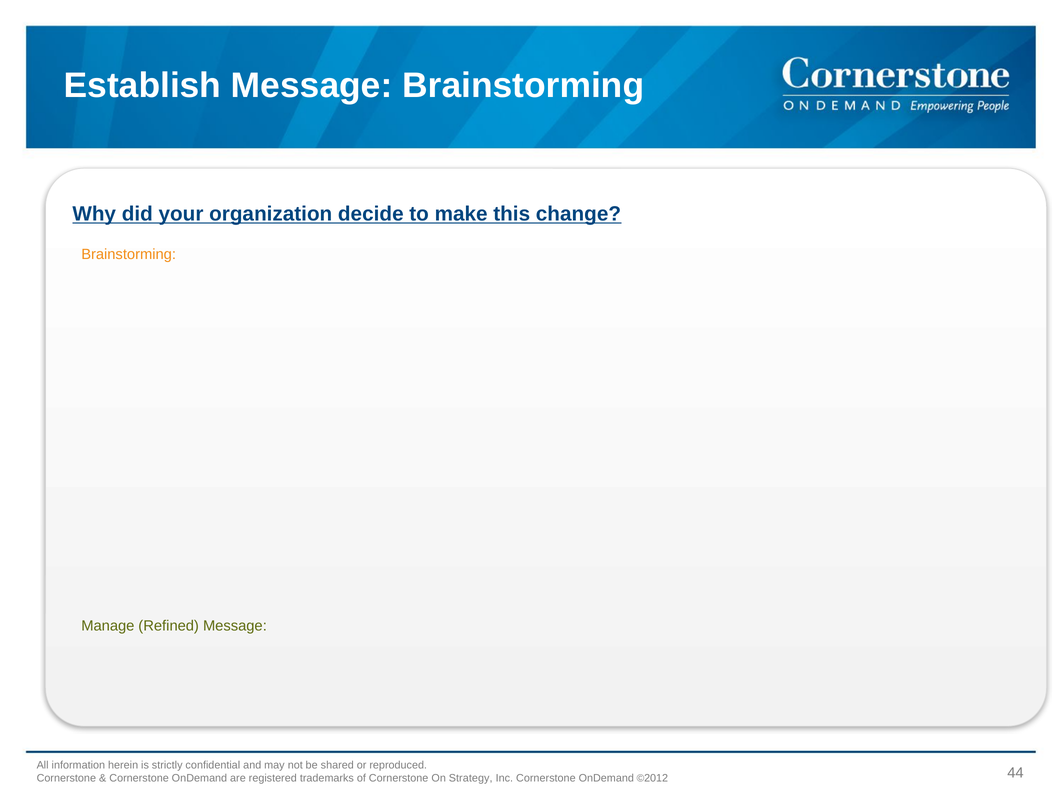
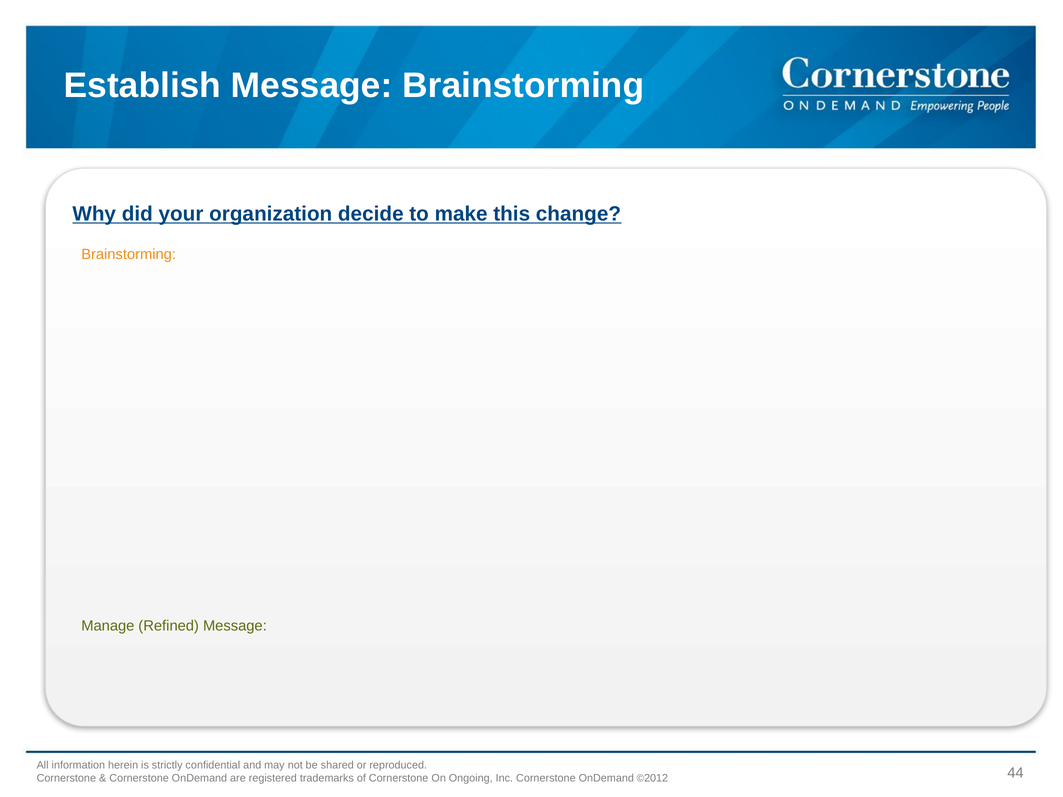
Strategy: Strategy -> Ongoing (471, 778)
